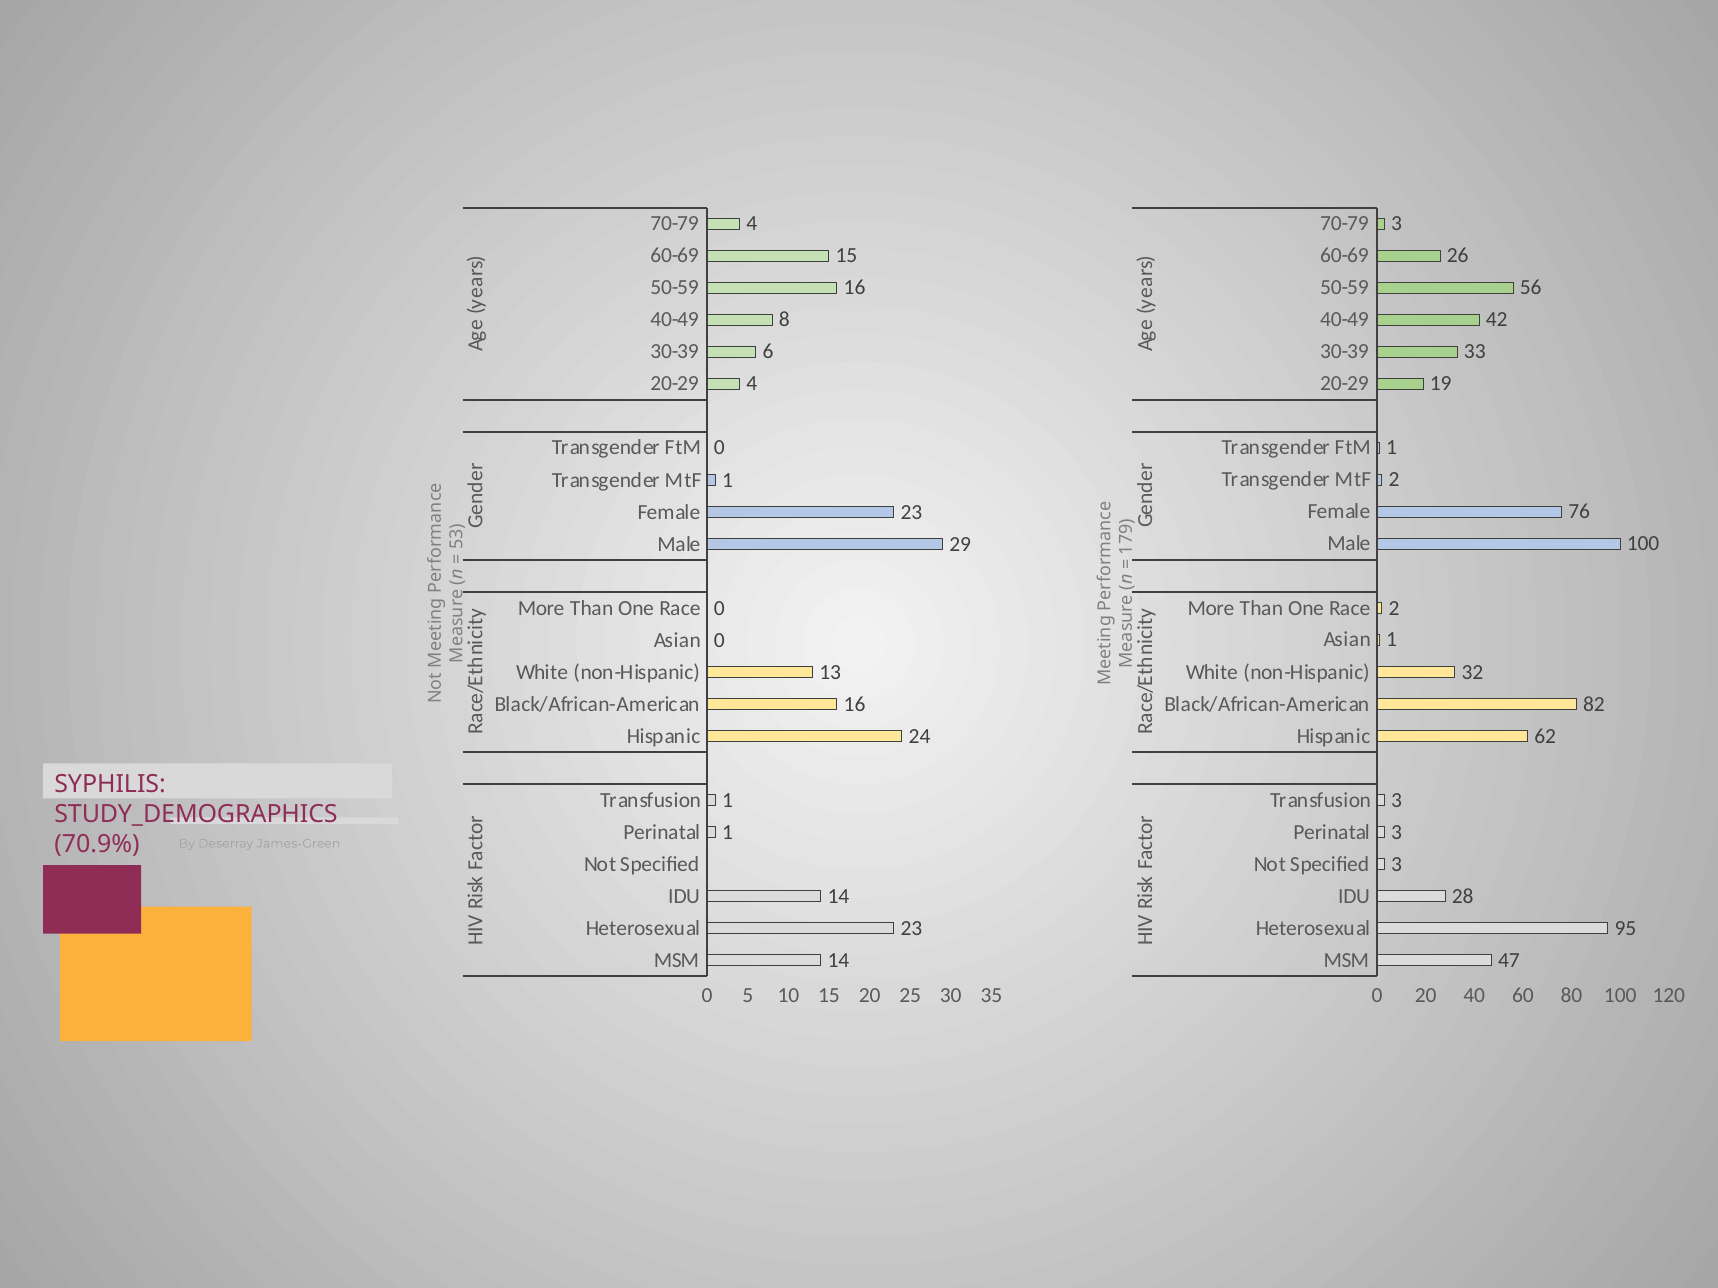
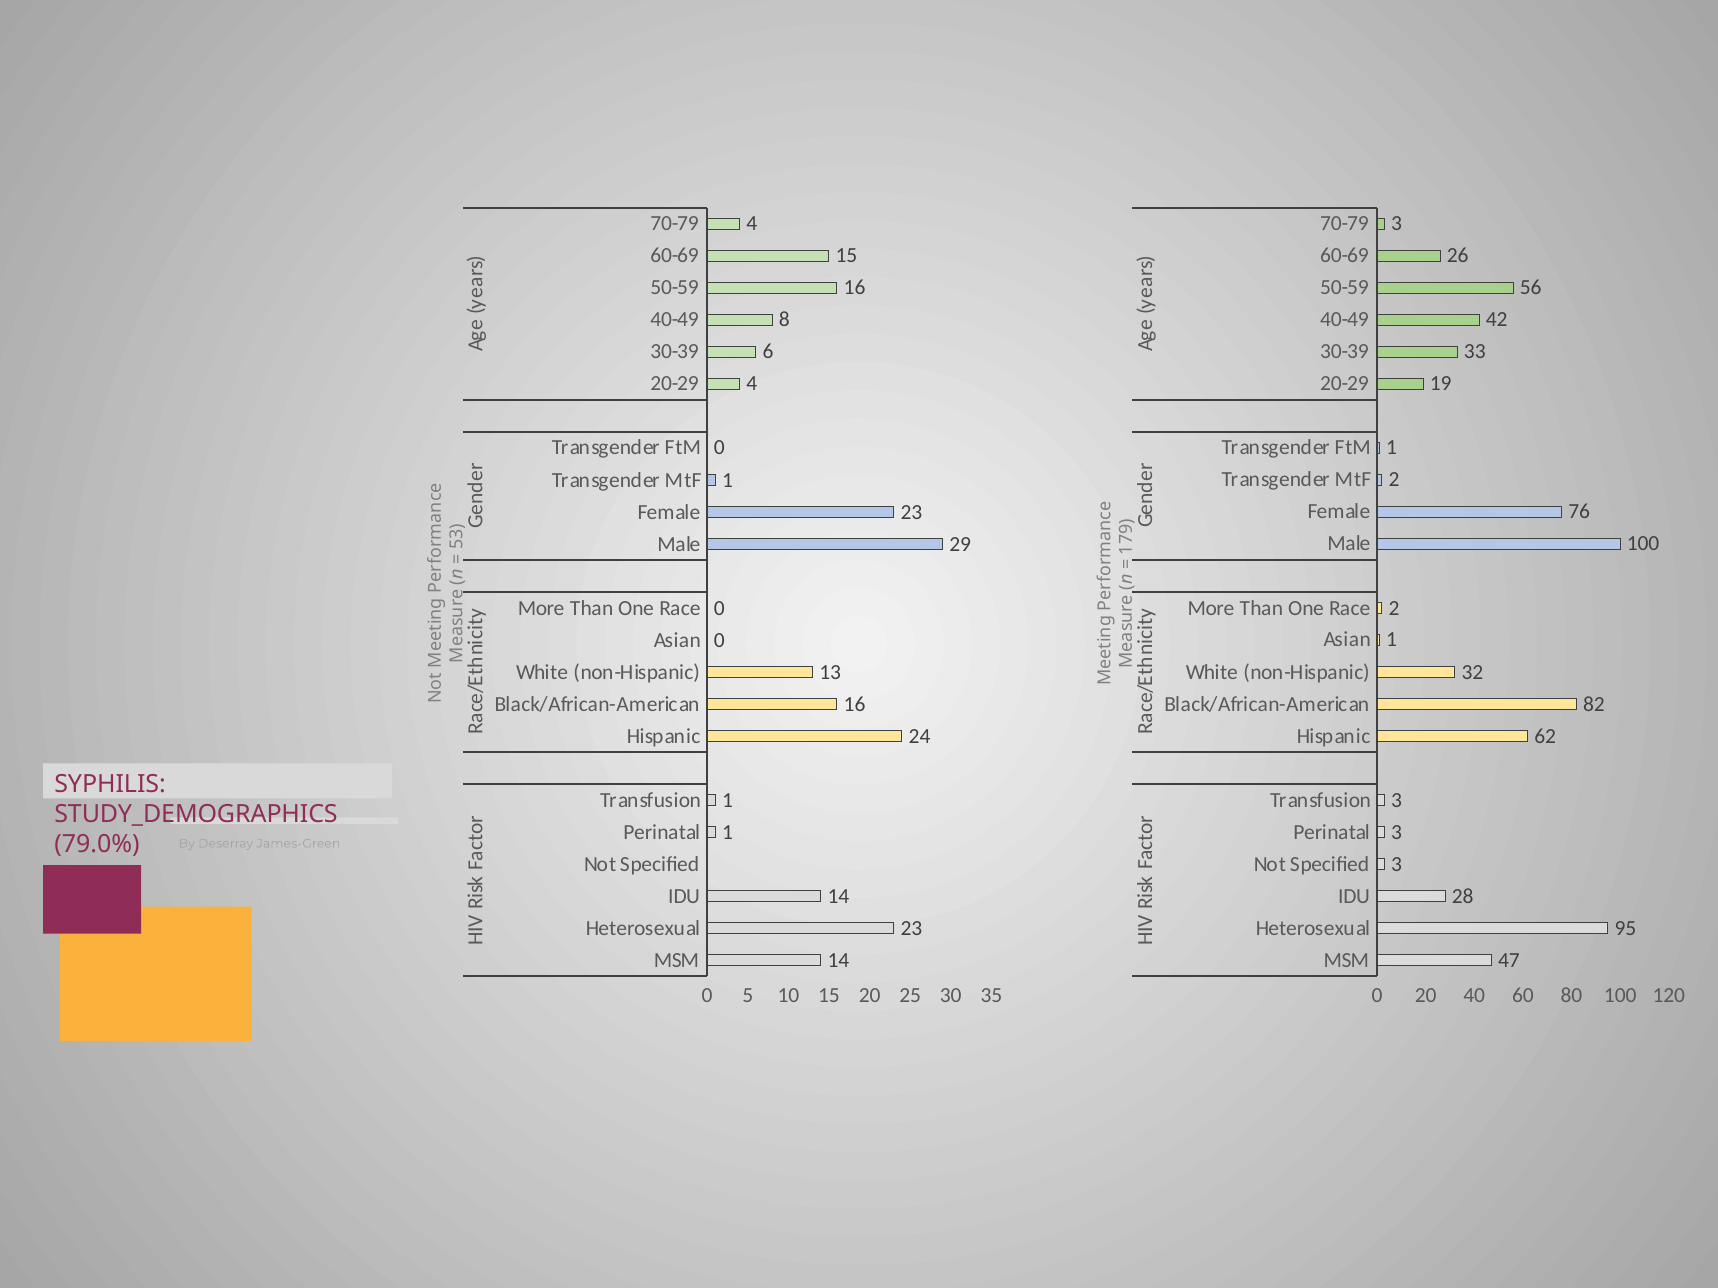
70.9%: 70.9% -> 79.0% (97, 845)
